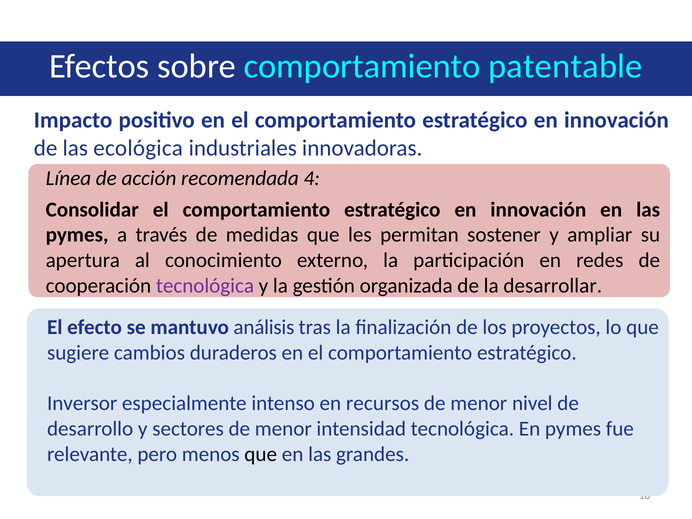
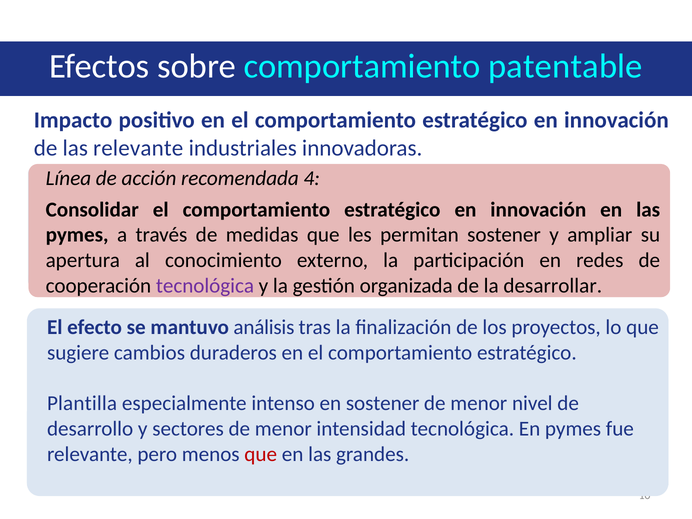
las ecológica: ecológica -> relevante (138, 148)
Inversor: Inversor -> Plantilla (82, 403)
en recursos: recursos -> sostener (383, 403)
que colour: black -> red (261, 454)
